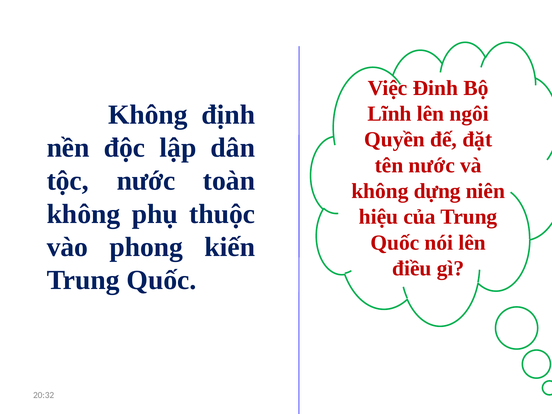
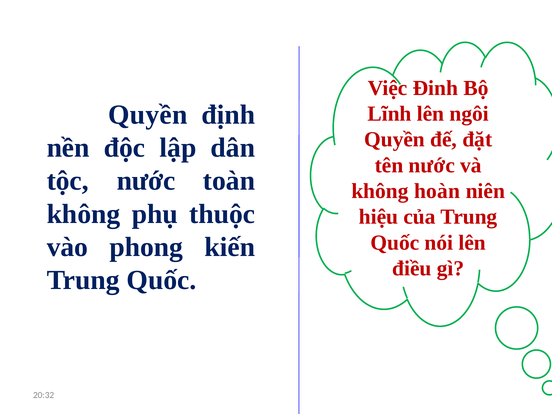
Không: Không -> Quyền (148, 115)
dựng: dựng -> hoàn (437, 191)
